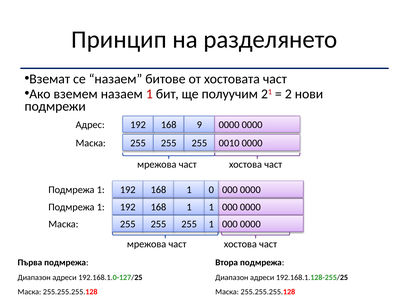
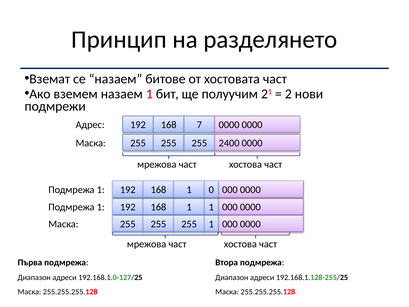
9: 9 -> 7 (199, 125)
0010: 0010 -> 2400 (229, 143)
